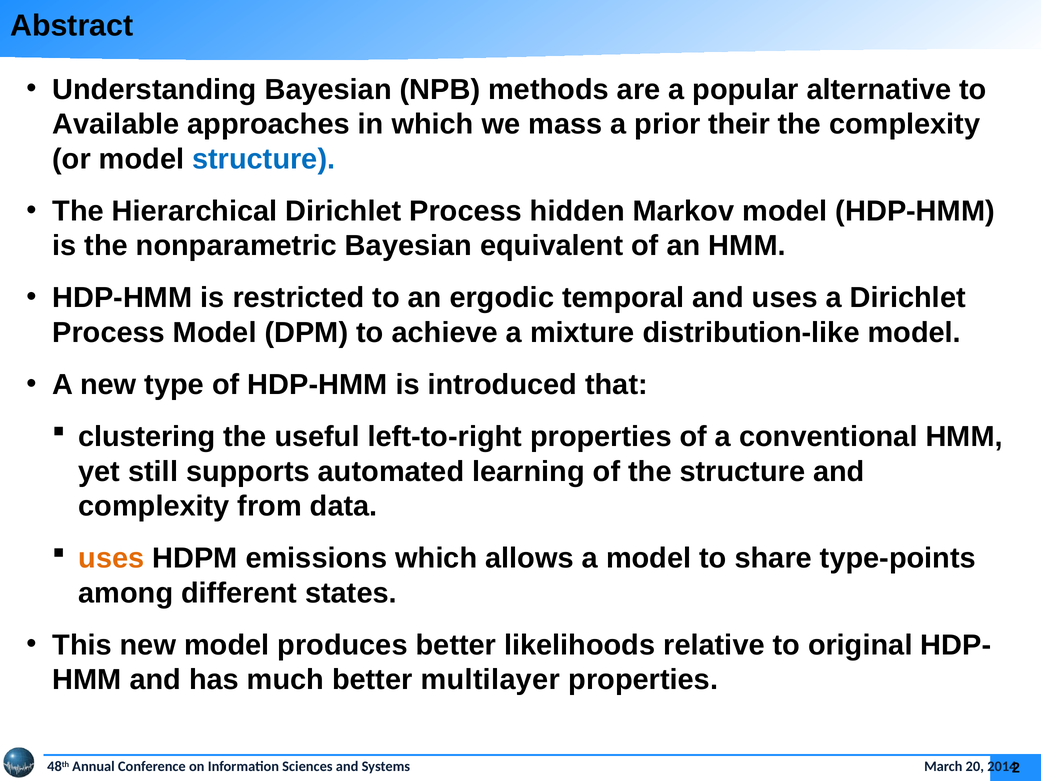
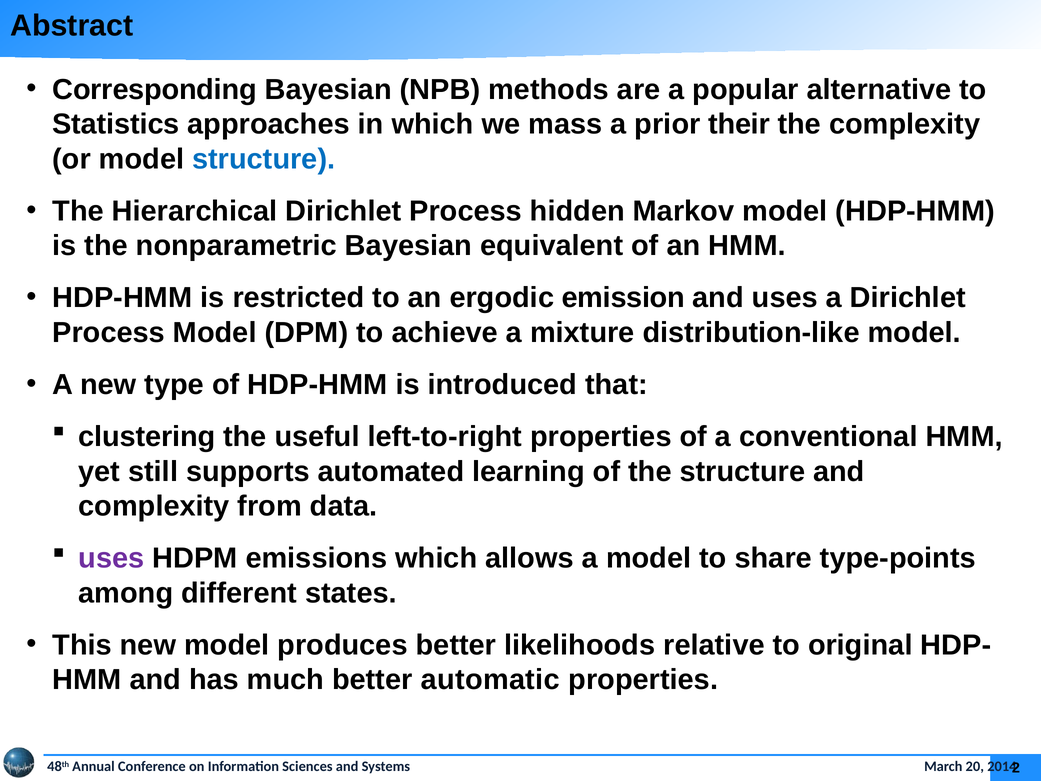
Understanding: Understanding -> Corresponding (155, 90)
Available: Available -> Statistics (116, 124)
temporal: temporal -> emission (623, 298)
uses colour: orange -> purple (111, 558)
multilayer: multilayer -> automatic (490, 680)
